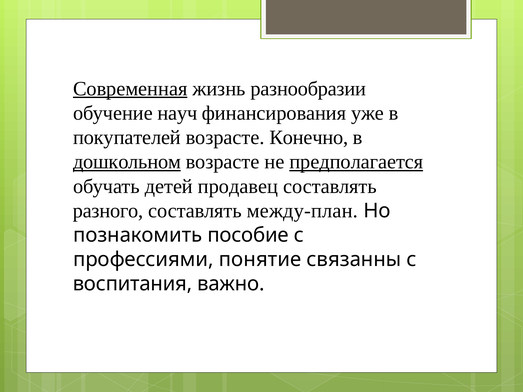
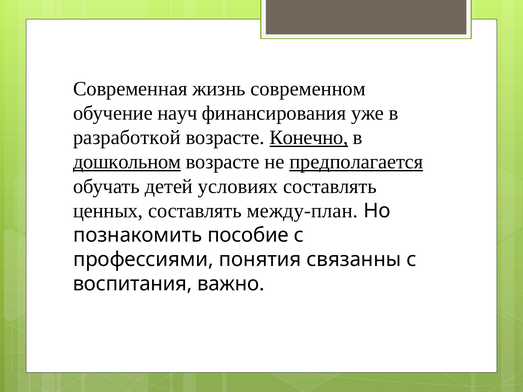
Современная underline: present -> none (130, 89)
разнообразии: разнообразии -> современном (308, 89)
покупателей: покупателей -> разработкой (127, 138)
Конечно underline: none -> present (309, 138)
продавец: продавец -> условиях (238, 186)
разного: разного -> ценных (108, 211)
понятие: понятие -> понятия (260, 260)
